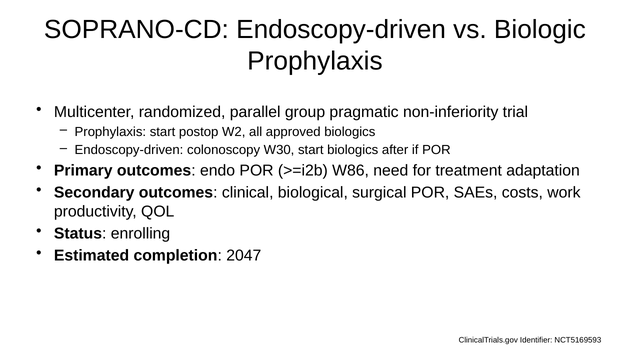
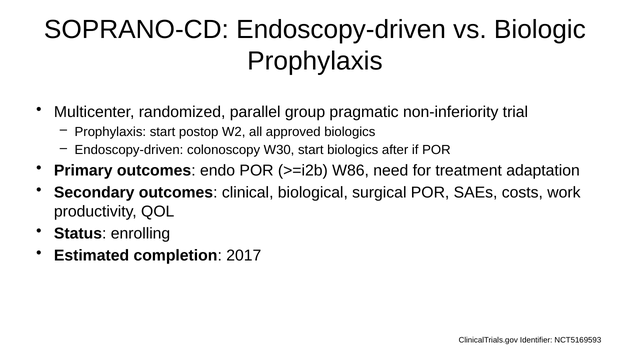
2047: 2047 -> 2017 (244, 256)
